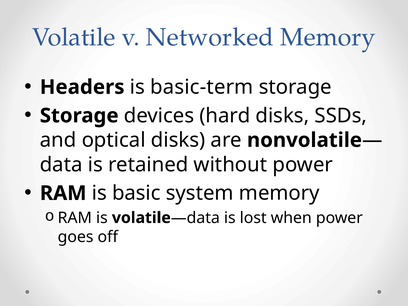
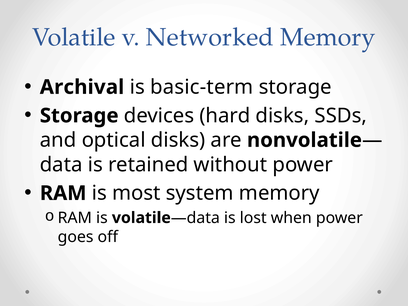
Headers: Headers -> Archival (82, 87)
basic: basic -> most (136, 193)
